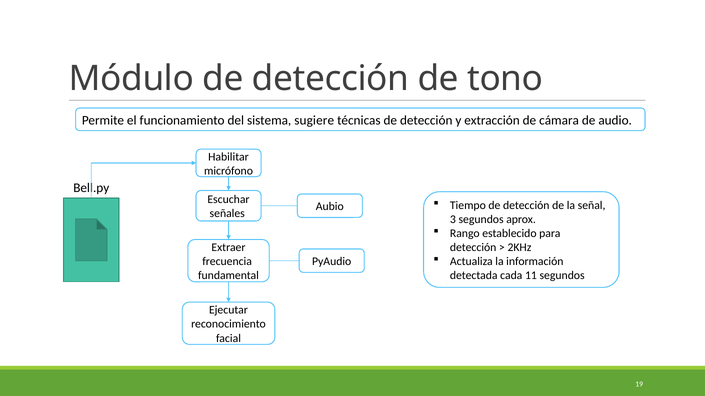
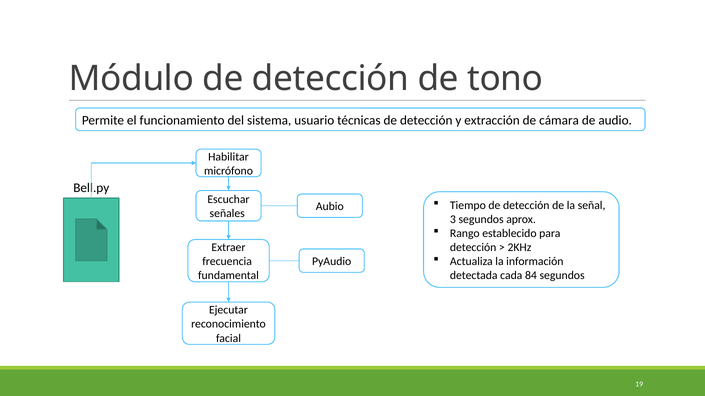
sugiere: sugiere -> usuario (314, 120)
11: 11 -> 84 (531, 276)
